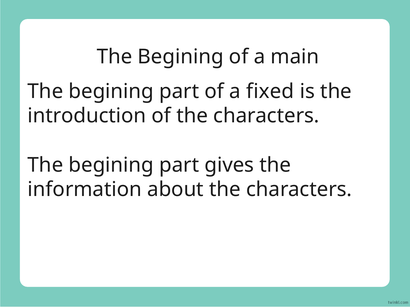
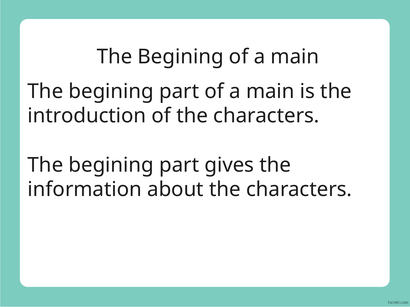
part of a fixed: fixed -> main (270, 91)
